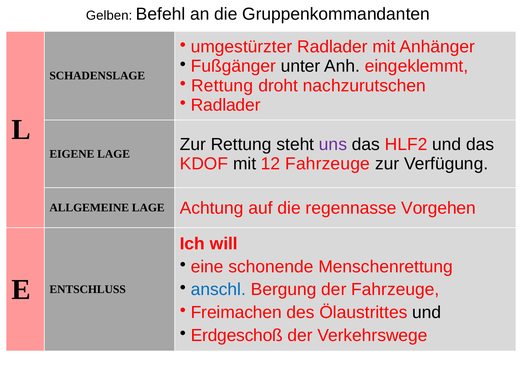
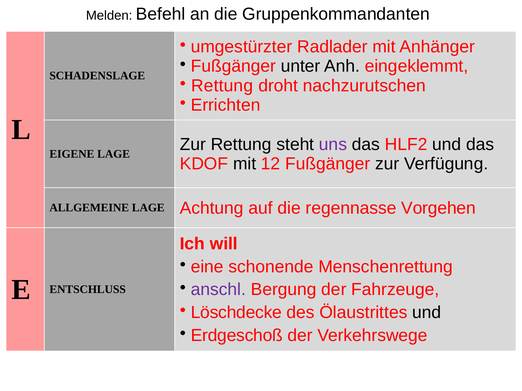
Gelben: Gelben -> Melden (109, 16)
Radlader: Radlader -> Errichten (226, 105)
12 Fahrzeuge: Fahrzeuge -> Fußgänger (328, 164)
anschl colour: blue -> purple (218, 290)
Freimachen: Freimachen -> Löschdecke (236, 313)
